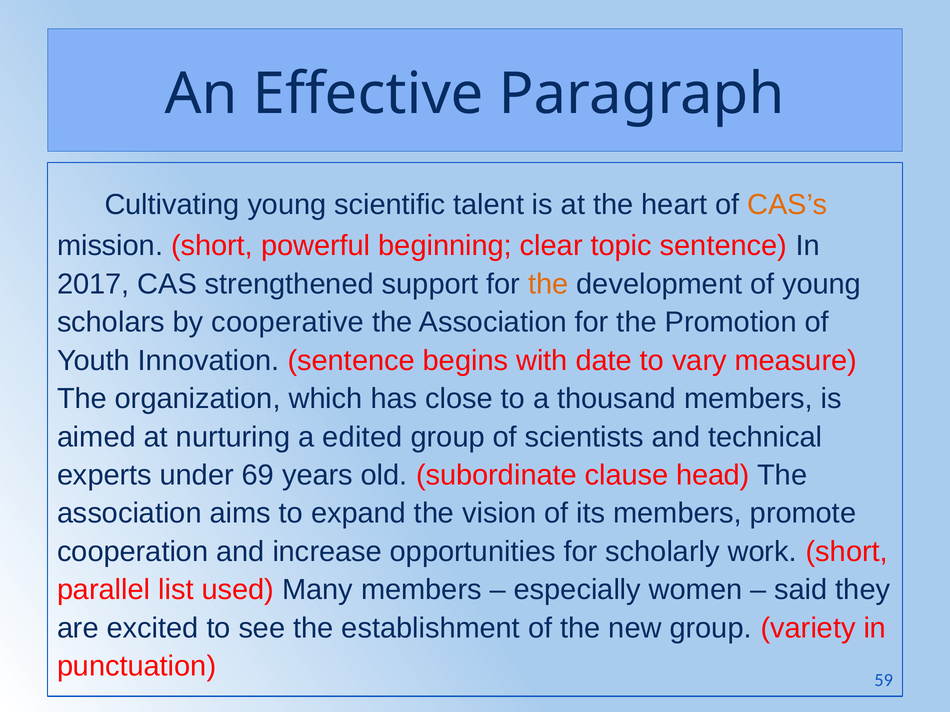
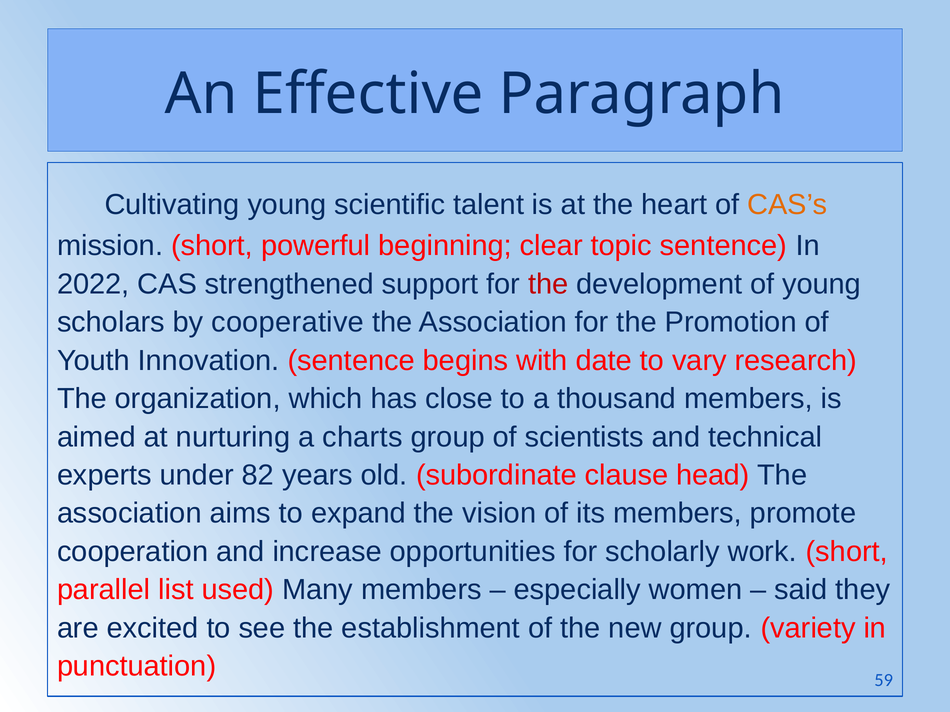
2017: 2017 -> 2022 (93, 284)
the colour: orange -> red (548, 284)
measure: measure -> research (796, 361)
edited: edited -> charts (362, 437)
69: 69 -> 82 (258, 476)
